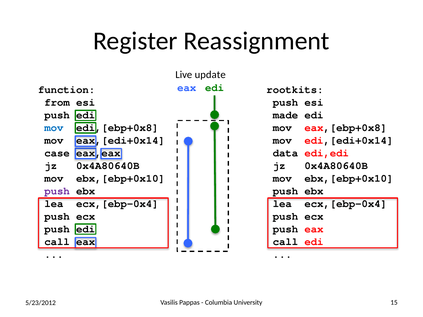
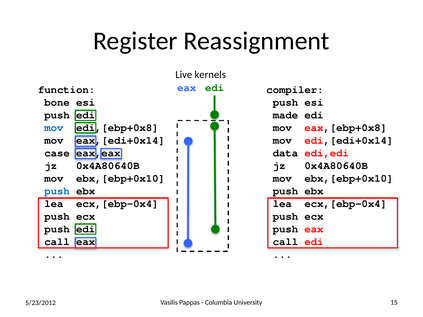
update: update -> kernels (210, 75)
rootkits: rootkits -> compiler (295, 90)
from: from -> bone (57, 102)
push colour: purple -> blue (57, 191)
